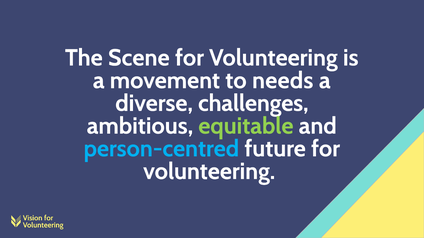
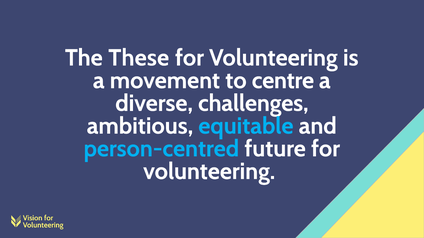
Scene: Scene -> These (139, 58)
needs: needs -> centre (283, 81)
equitable colour: light green -> light blue (246, 126)
